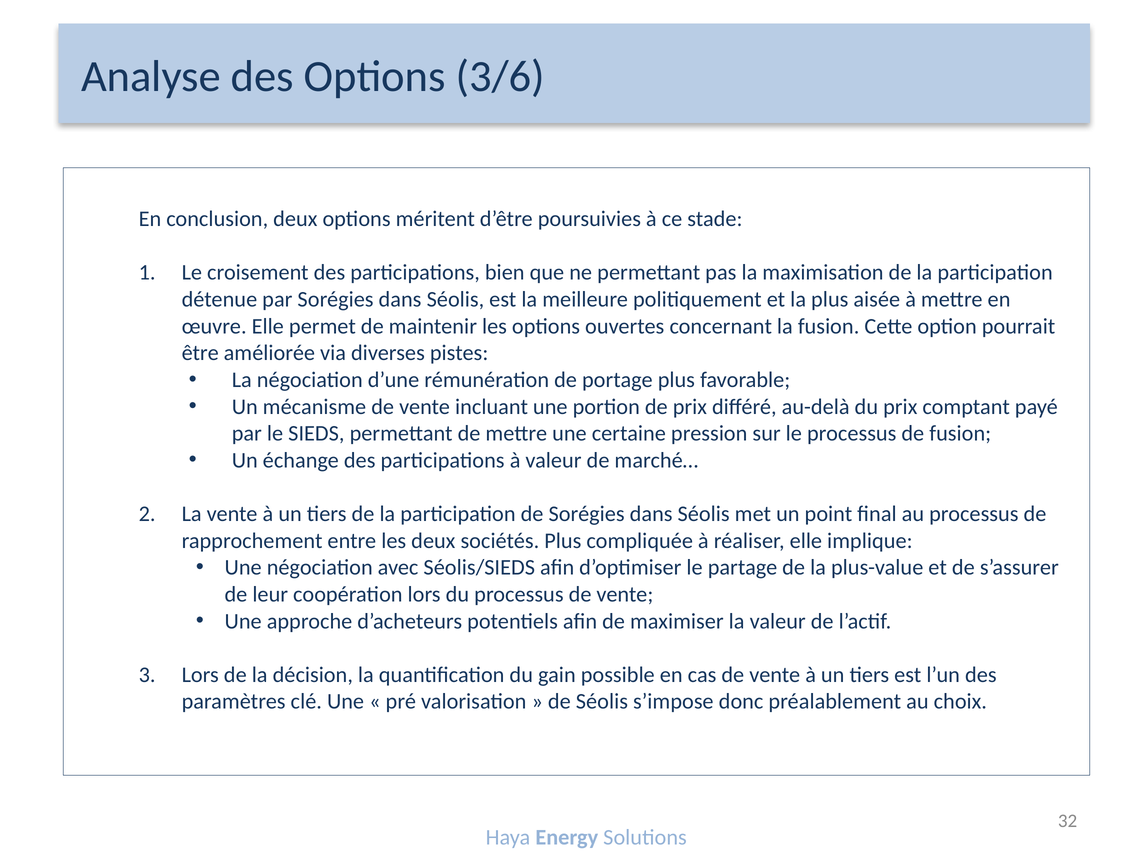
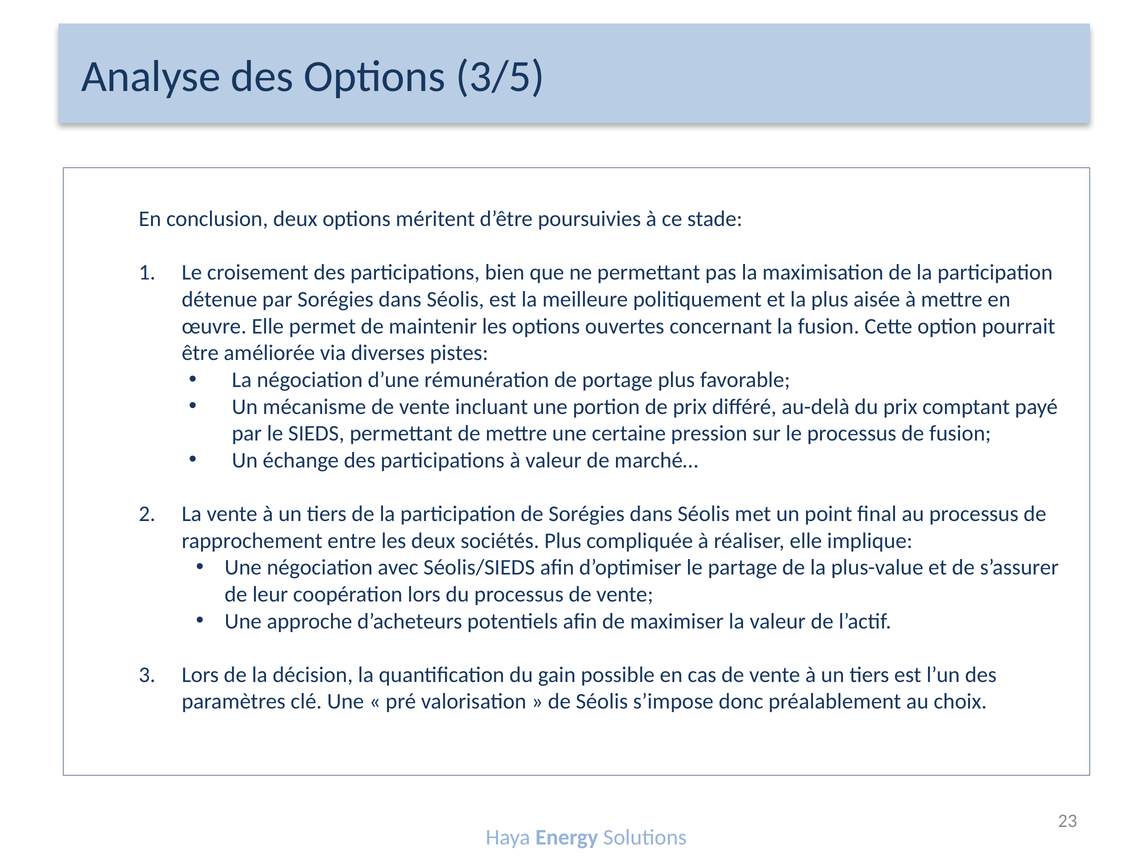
3/6: 3/6 -> 3/5 (500, 76)
32: 32 -> 23 (1068, 821)
